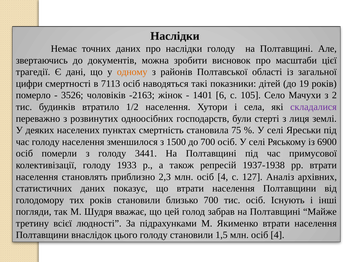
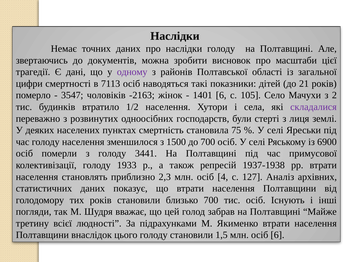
одному colour: orange -> purple (132, 72)
19: 19 -> 21 (304, 84)
3526: 3526 -> 3547 (72, 95)
1,5 млн осіб 4: 4 -> 6 (278, 235)
